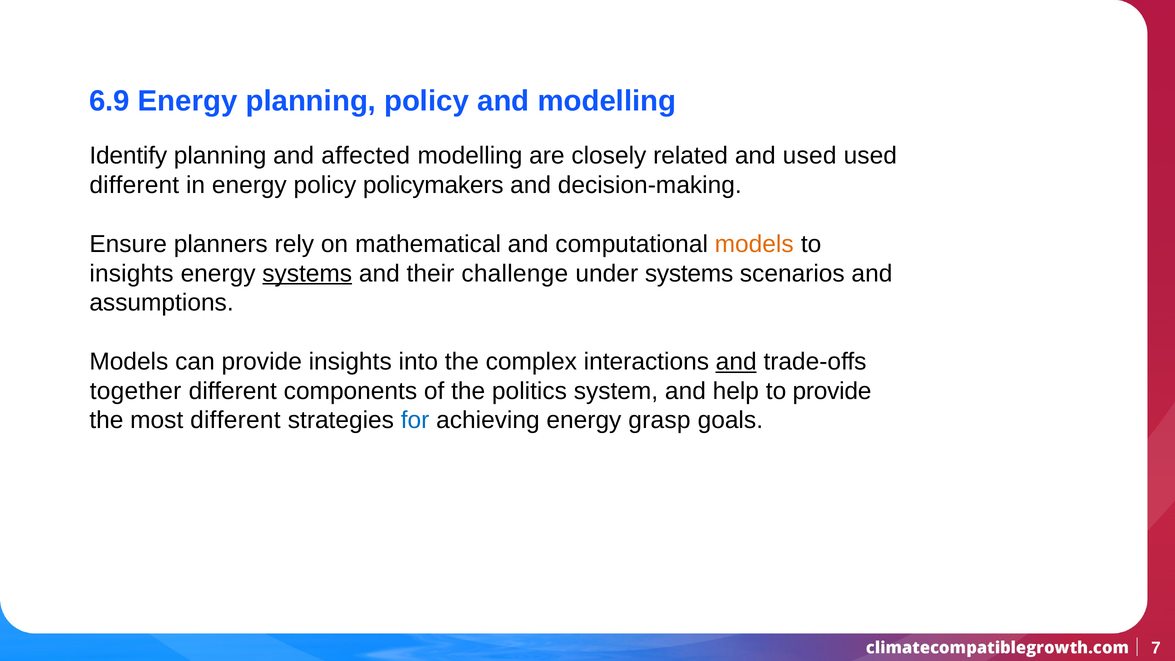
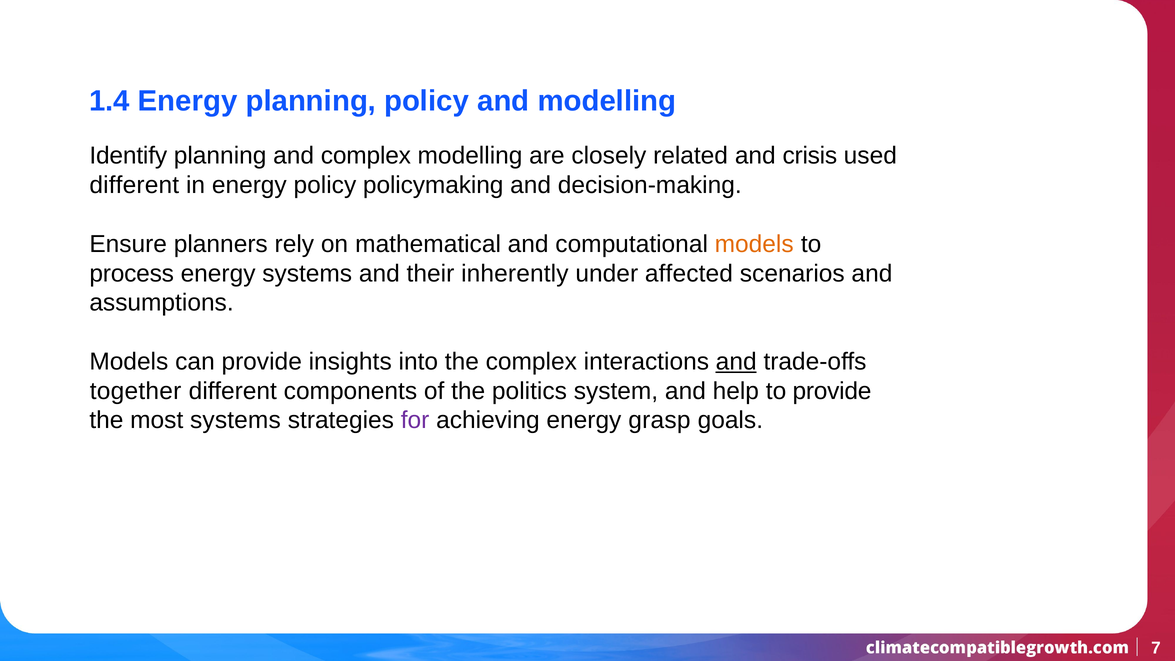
6.9: 6.9 -> 1.4 (109, 101)
and affected: affected -> complex (366, 156)
and used: used -> crisis (810, 156)
policymakers: policymakers -> policymaking (433, 185)
insights: insights -> process (132, 273)
systems underline: present -> none (307, 273)
challenge: challenge -> inherently (515, 273)
under systems: systems -> affected (689, 273)
most different: different -> systems (235, 420)
for colour: blue -> purple (415, 420)
